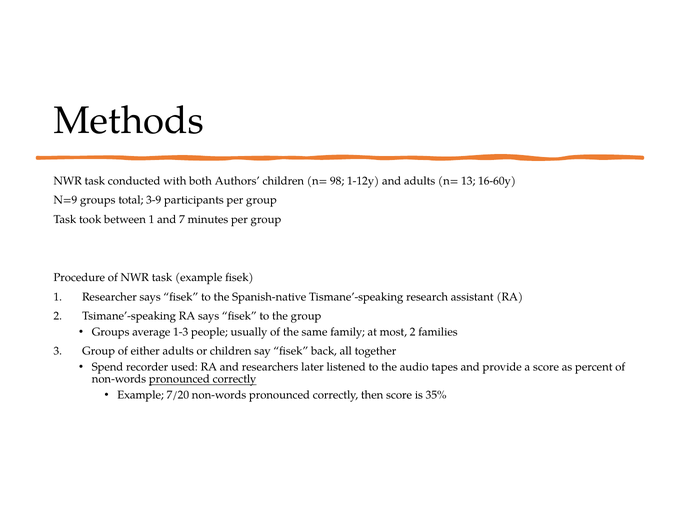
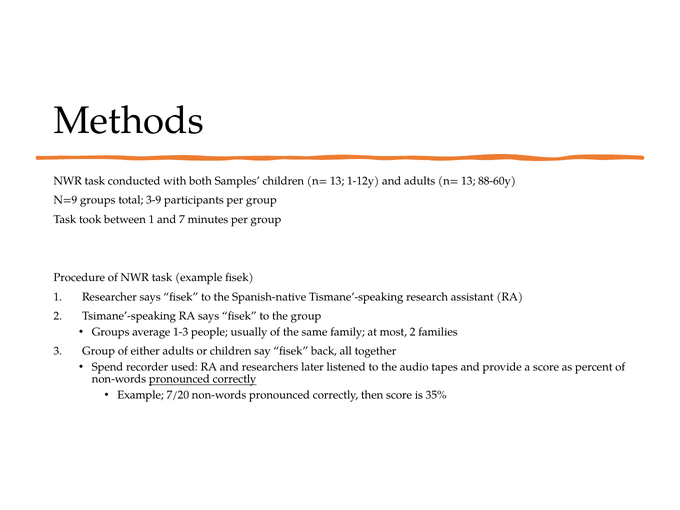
Authors: Authors -> Samples (237, 181)
children n= 98: 98 -> 13 (337, 181)
16-60y: 16-60y -> 88-60y (497, 181)
